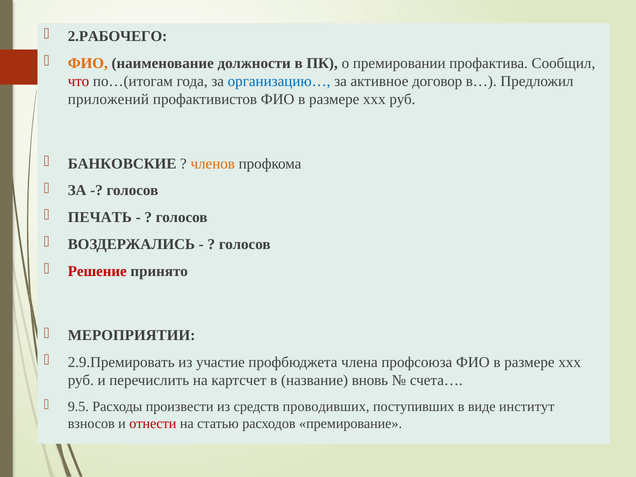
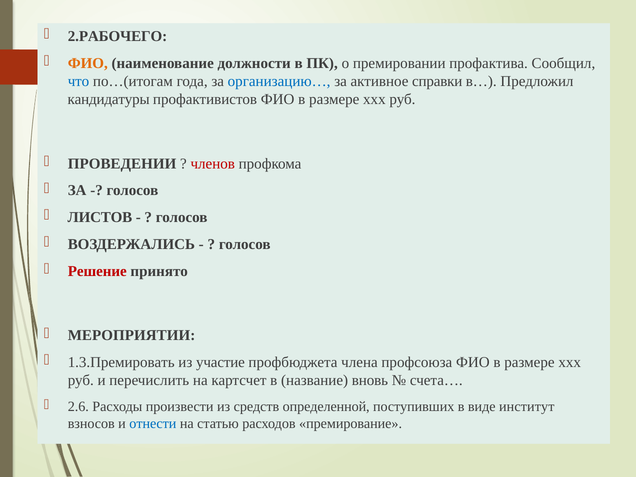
что colour: red -> blue (79, 81)
договор: договор -> справки (437, 81)
приложений: приложений -> кандидатуры (109, 99)
БАНКОВСКИЕ: БАНКОВСКИЕ -> ПРОВЕДЕНИИ (122, 164)
членов colour: orange -> red (213, 164)
ПЕЧАТЬ: ПЕЧАТЬ -> ЛИСТОВ (100, 217)
2.9.Премировать: 2.9.Премировать -> 1.3.Премировать (121, 362)
9.5: 9.5 -> 2.6 (78, 407)
проводивших: проводивших -> определенной (326, 407)
отнести colour: red -> blue (153, 424)
